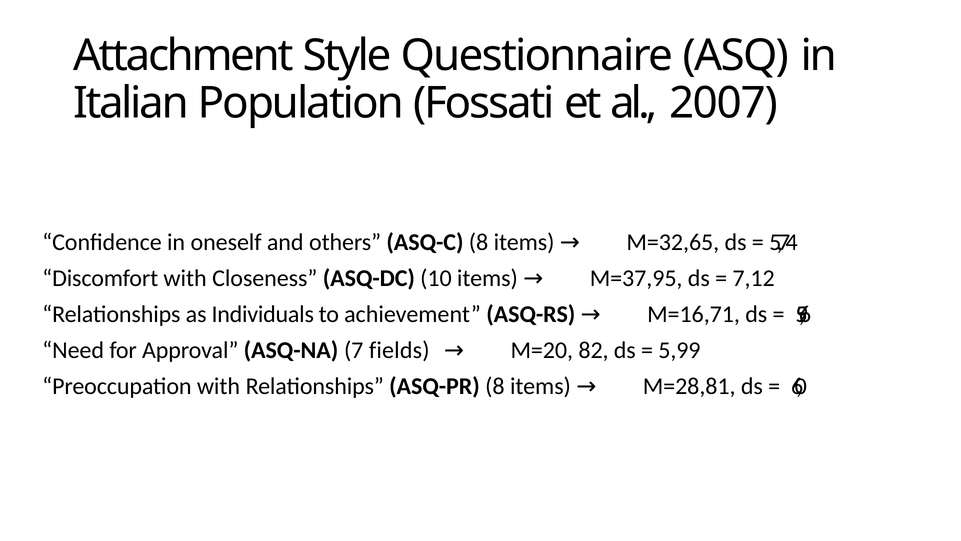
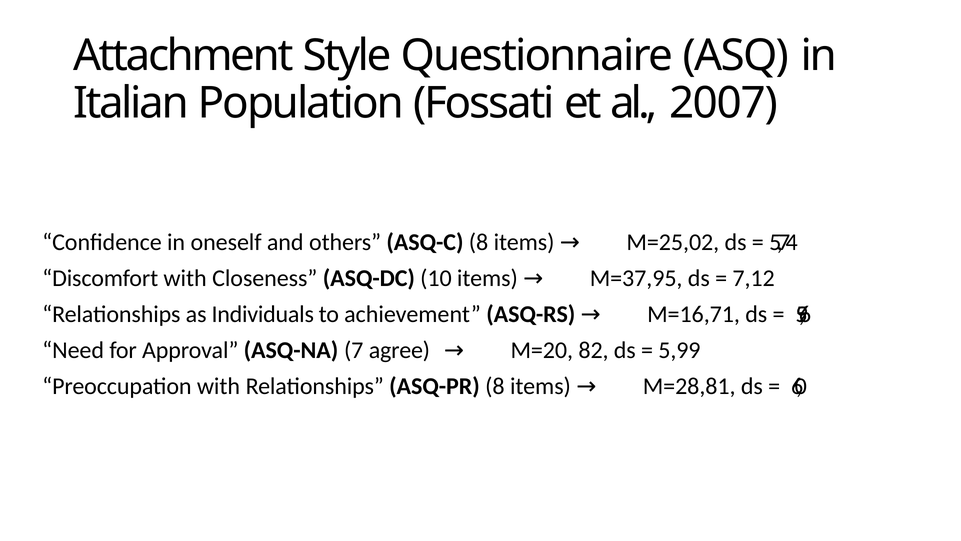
M=32,65: M=32,65 -> M=25,02 (673, 242)
fields: fields -> agree (399, 350)
